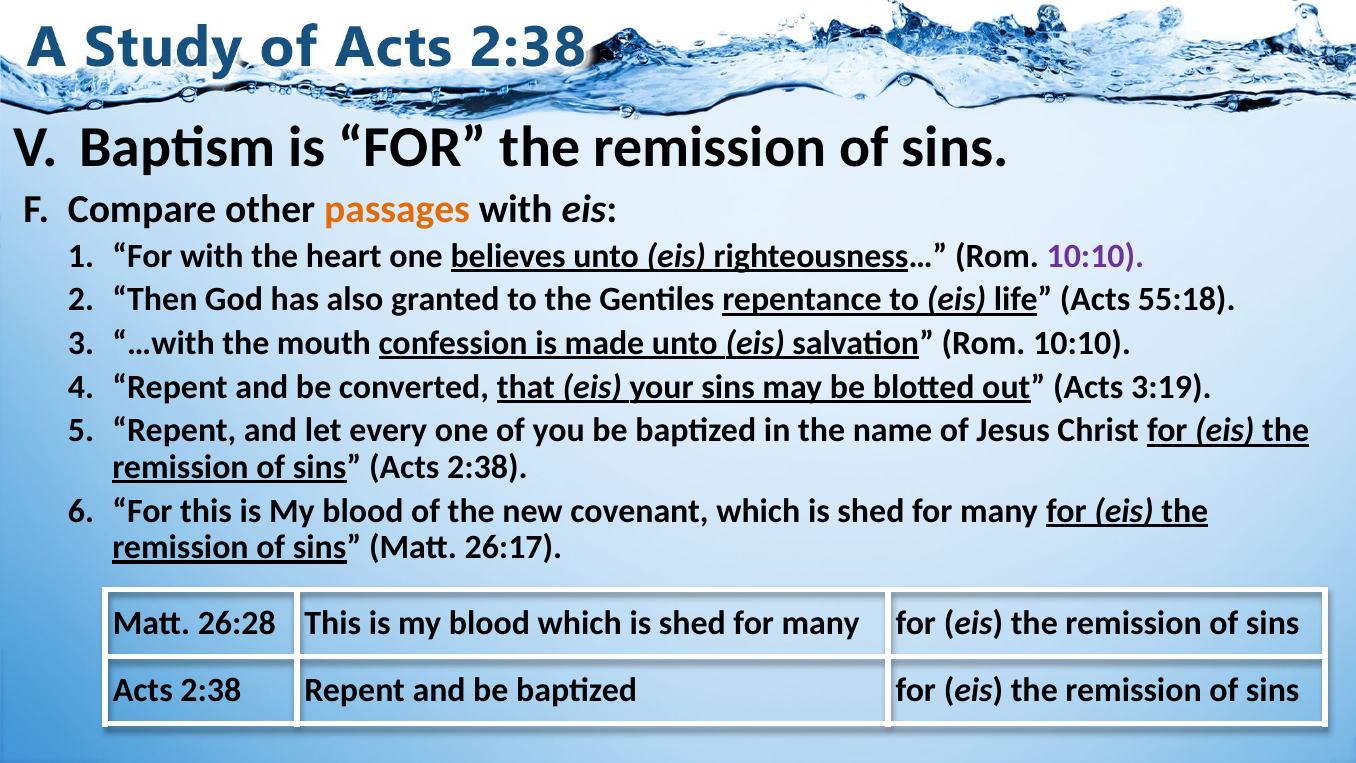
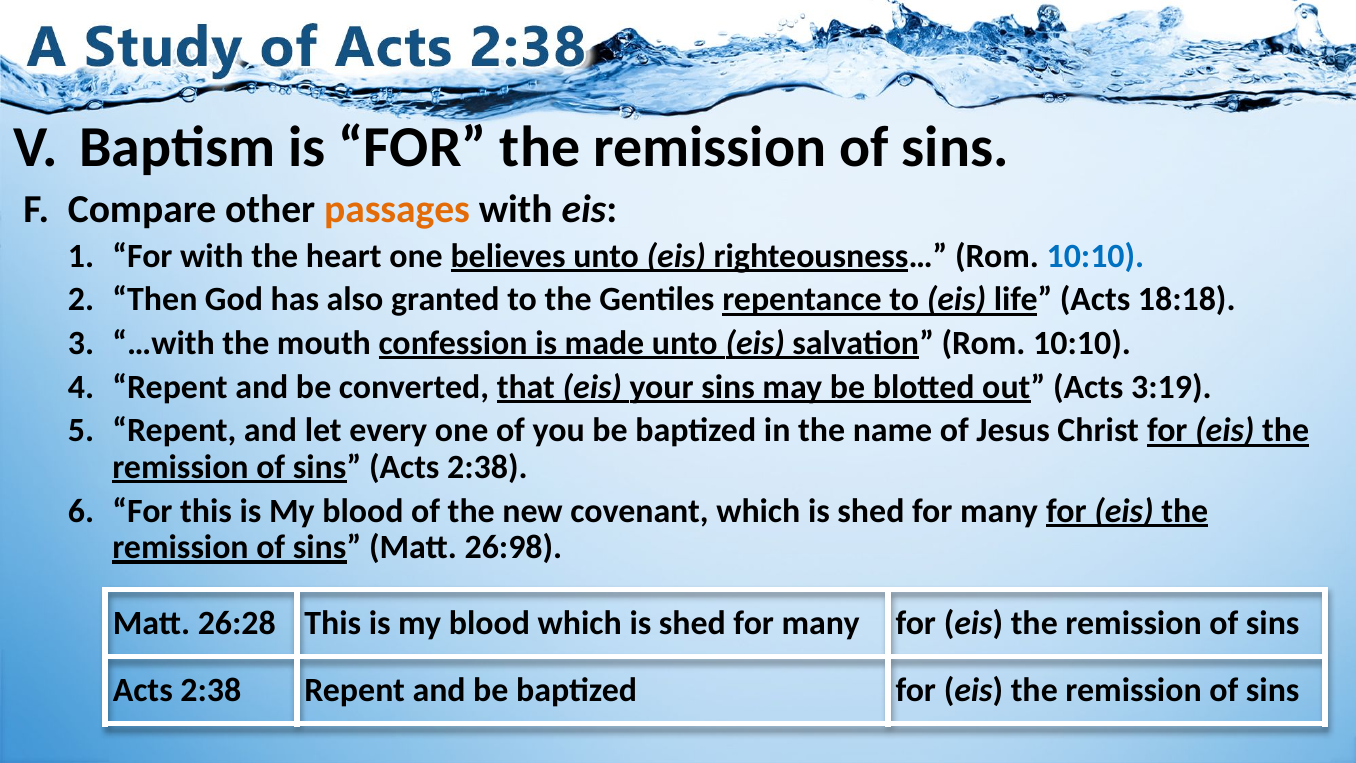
10:10 colour: purple -> blue (1095, 256)
55:18: 55:18 -> 18:18 (1187, 299)
26:17: 26:17 -> 26:98 (513, 547)
